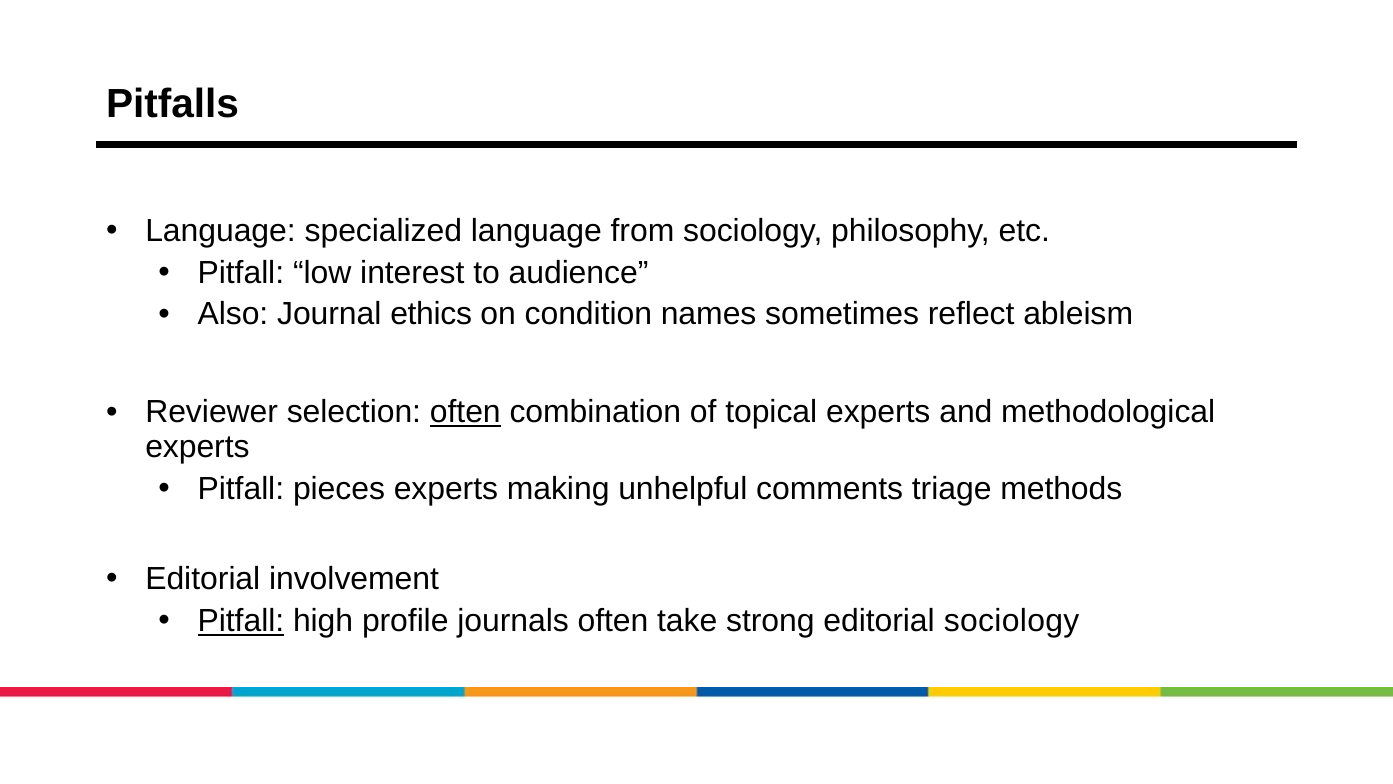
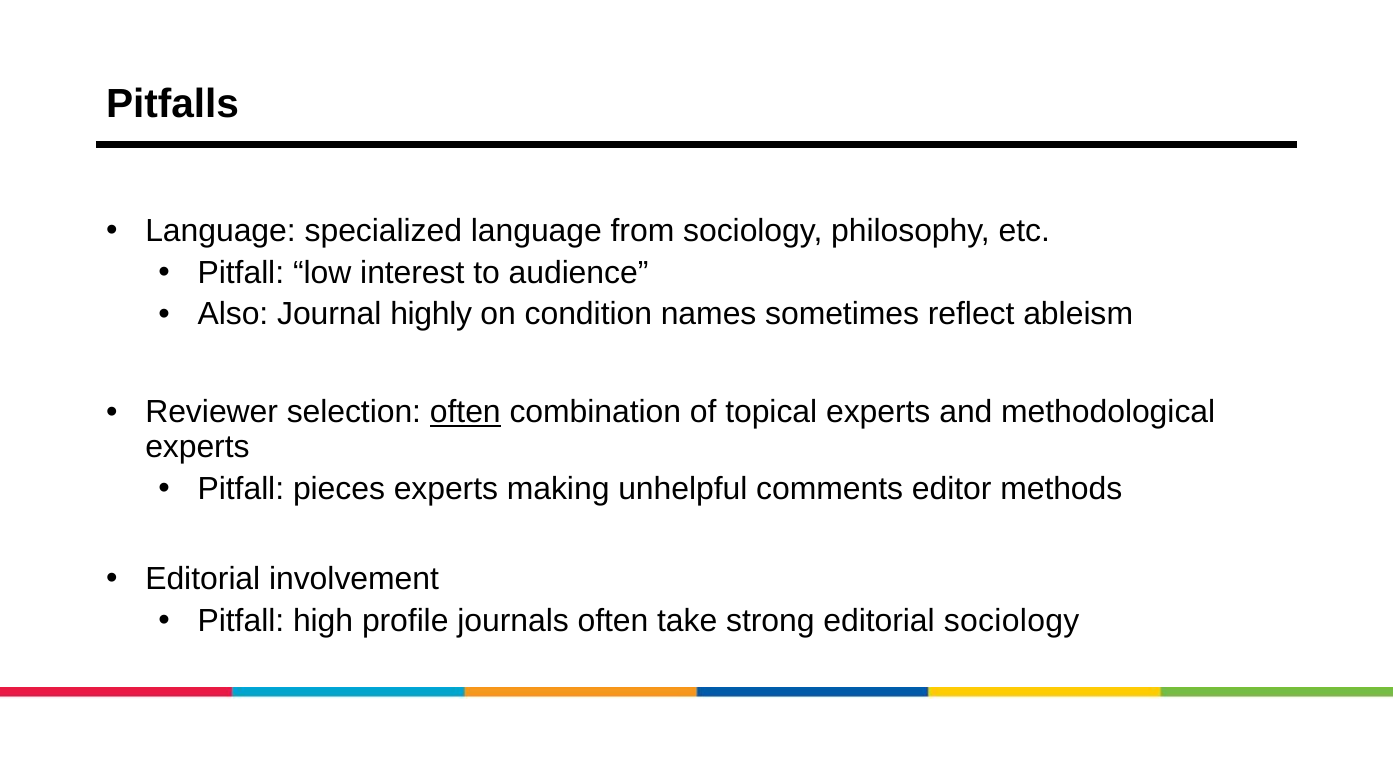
ethics: ethics -> highly (431, 314)
triage: triage -> editor (952, 488)
Pitfall underline: present -> none (241, 621)
